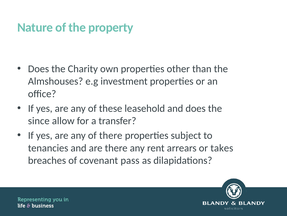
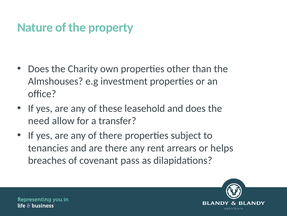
since: since -> need (39, 120)
takes: takes -> helps (222, 147)
